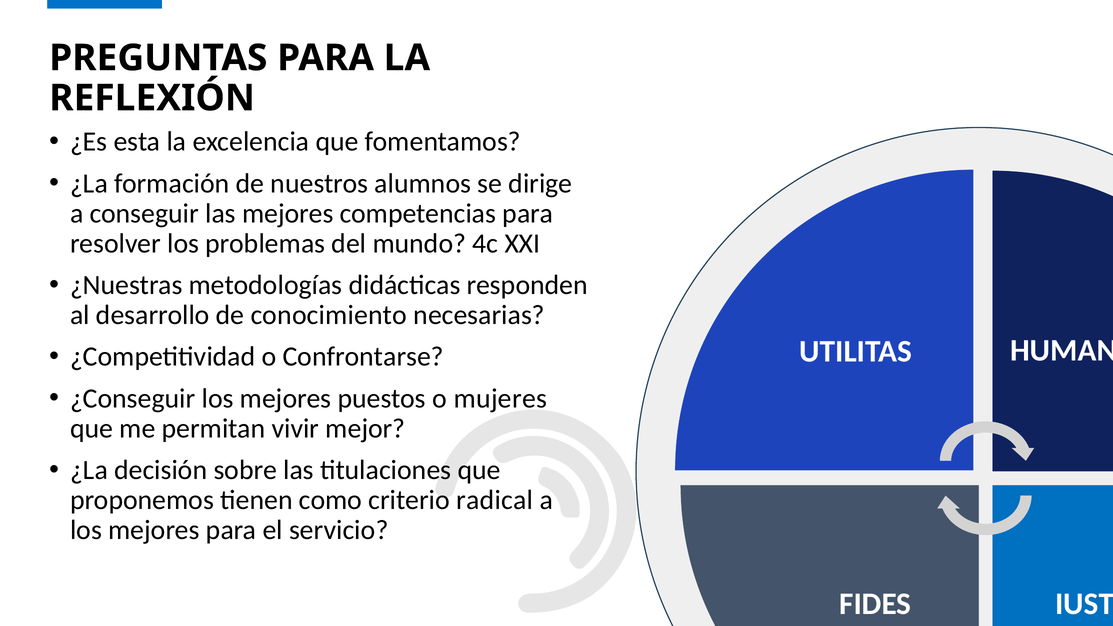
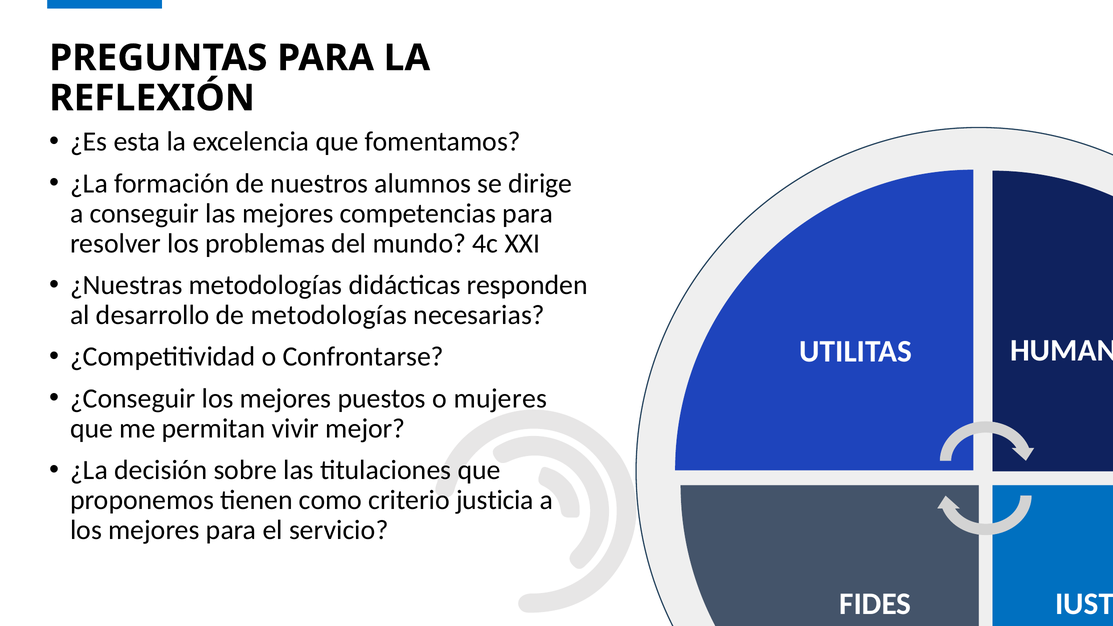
de conocimiento: conocimiento -> metodologías (329, 315)
radical: radical -> justicia (495, 500)
